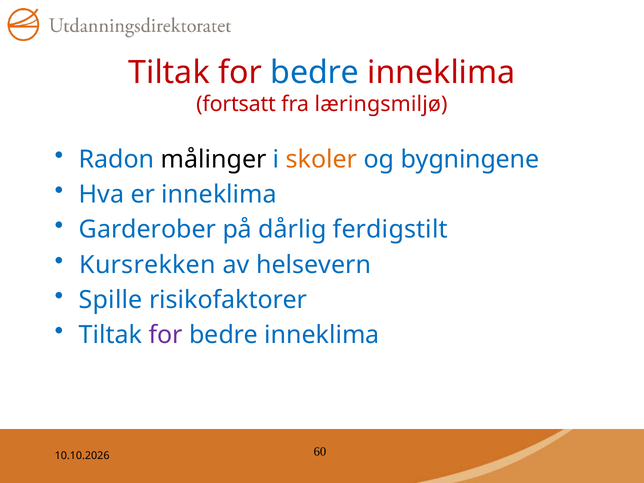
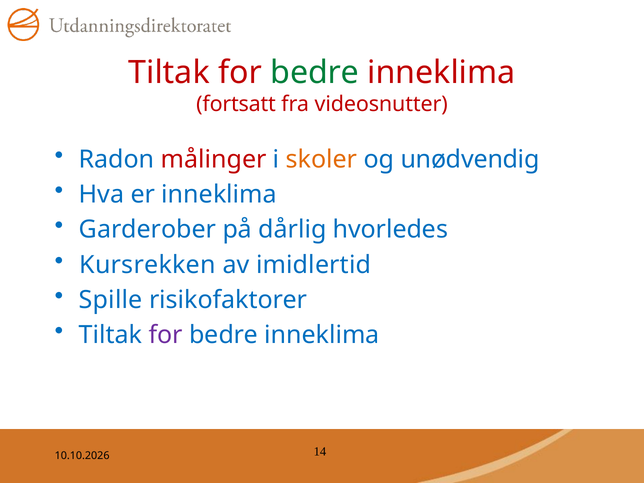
bedre colour: blue -> green (315, 73)
læringsmiljø: læringsmiljø -> videosnutter (381, 104)
målinger colour: black -> red (214, 160)
bygningene: bygningene -> unødvendig (470, 160)
ferdigstilt: ferdigstilt -> hvorledes (390, 230)
helsevern: helsevern -> imidlertid (314, 265)
60: 60 -> 14 (320, 452)
